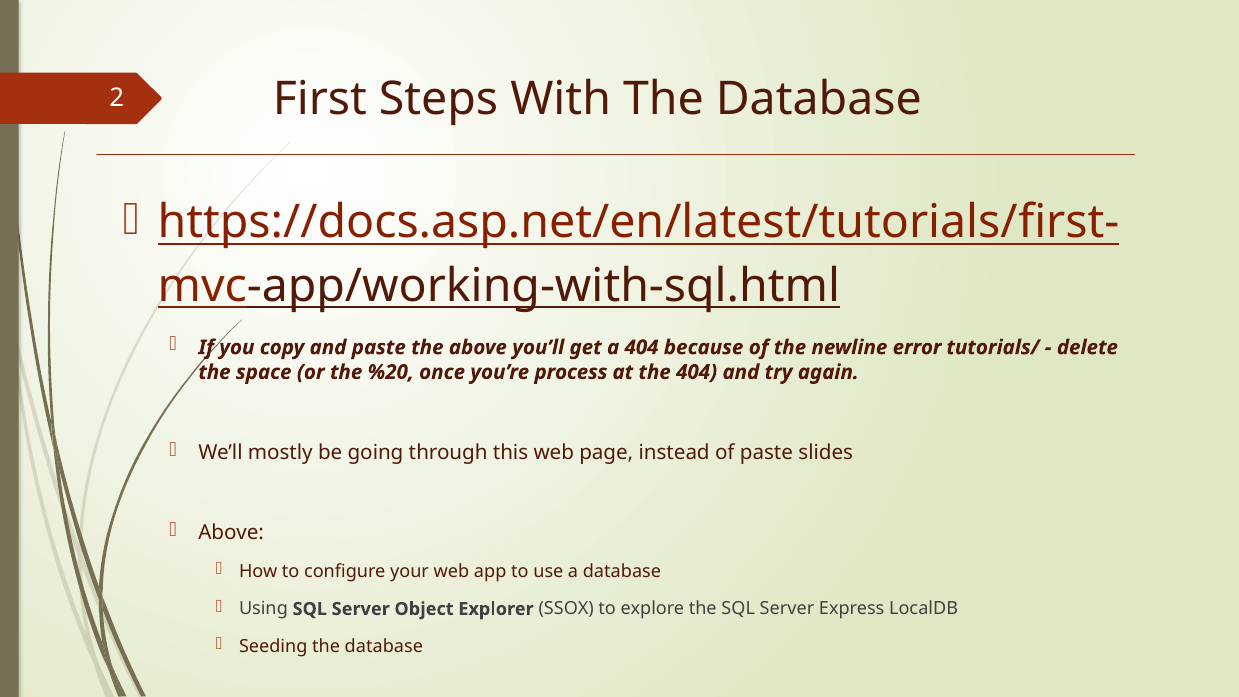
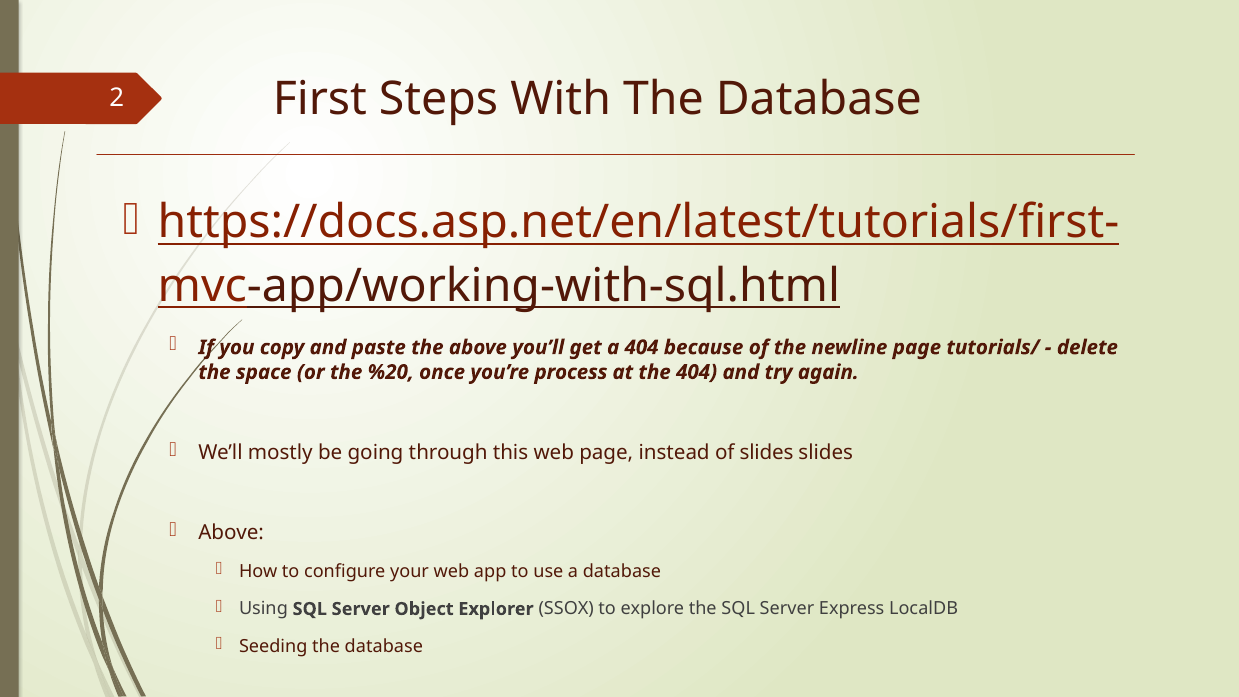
newline error: error -> page (917, 347)
of paste: paste -> slides (767, 453)
